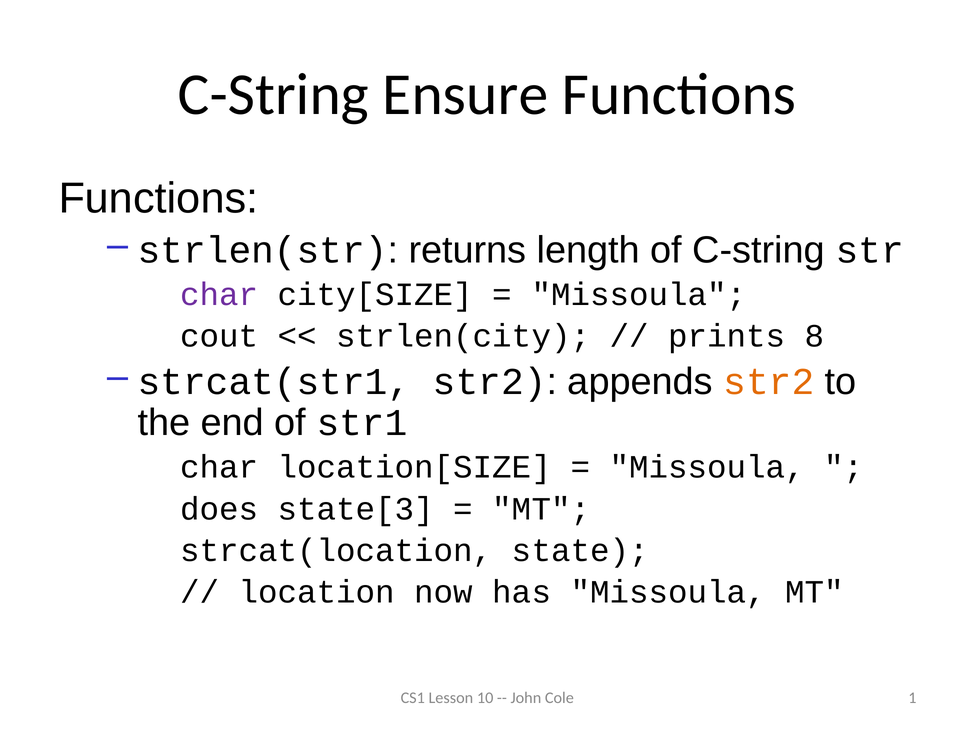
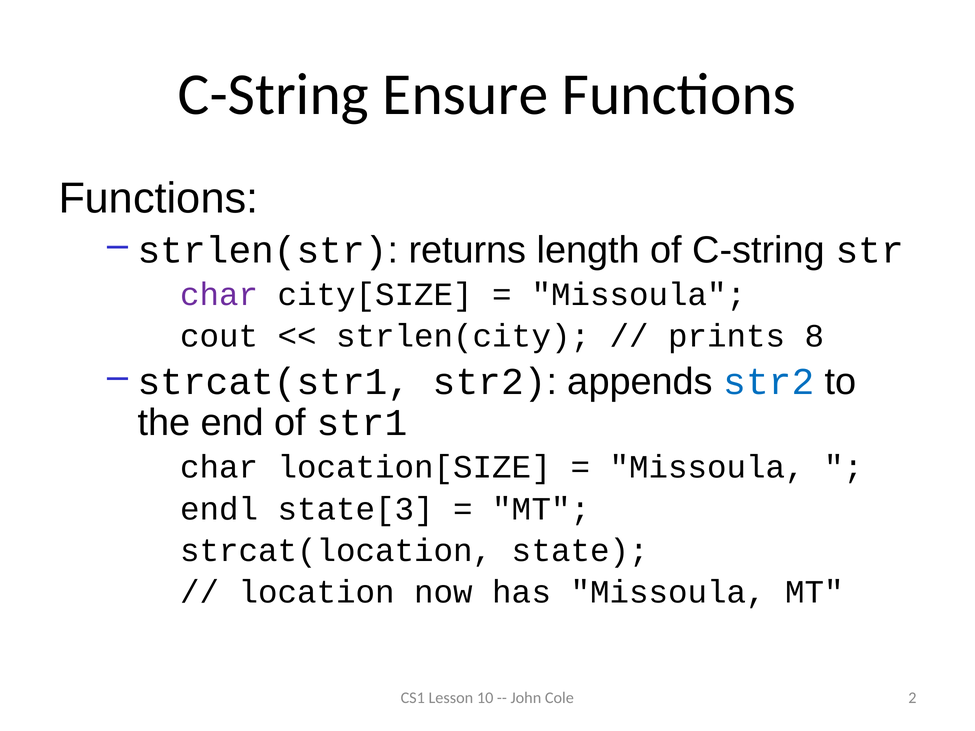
str2 colour: orange -> blue (769, 382)
does: does -> endl (219, 509)
1: 1 -> 2 (912, 698)
